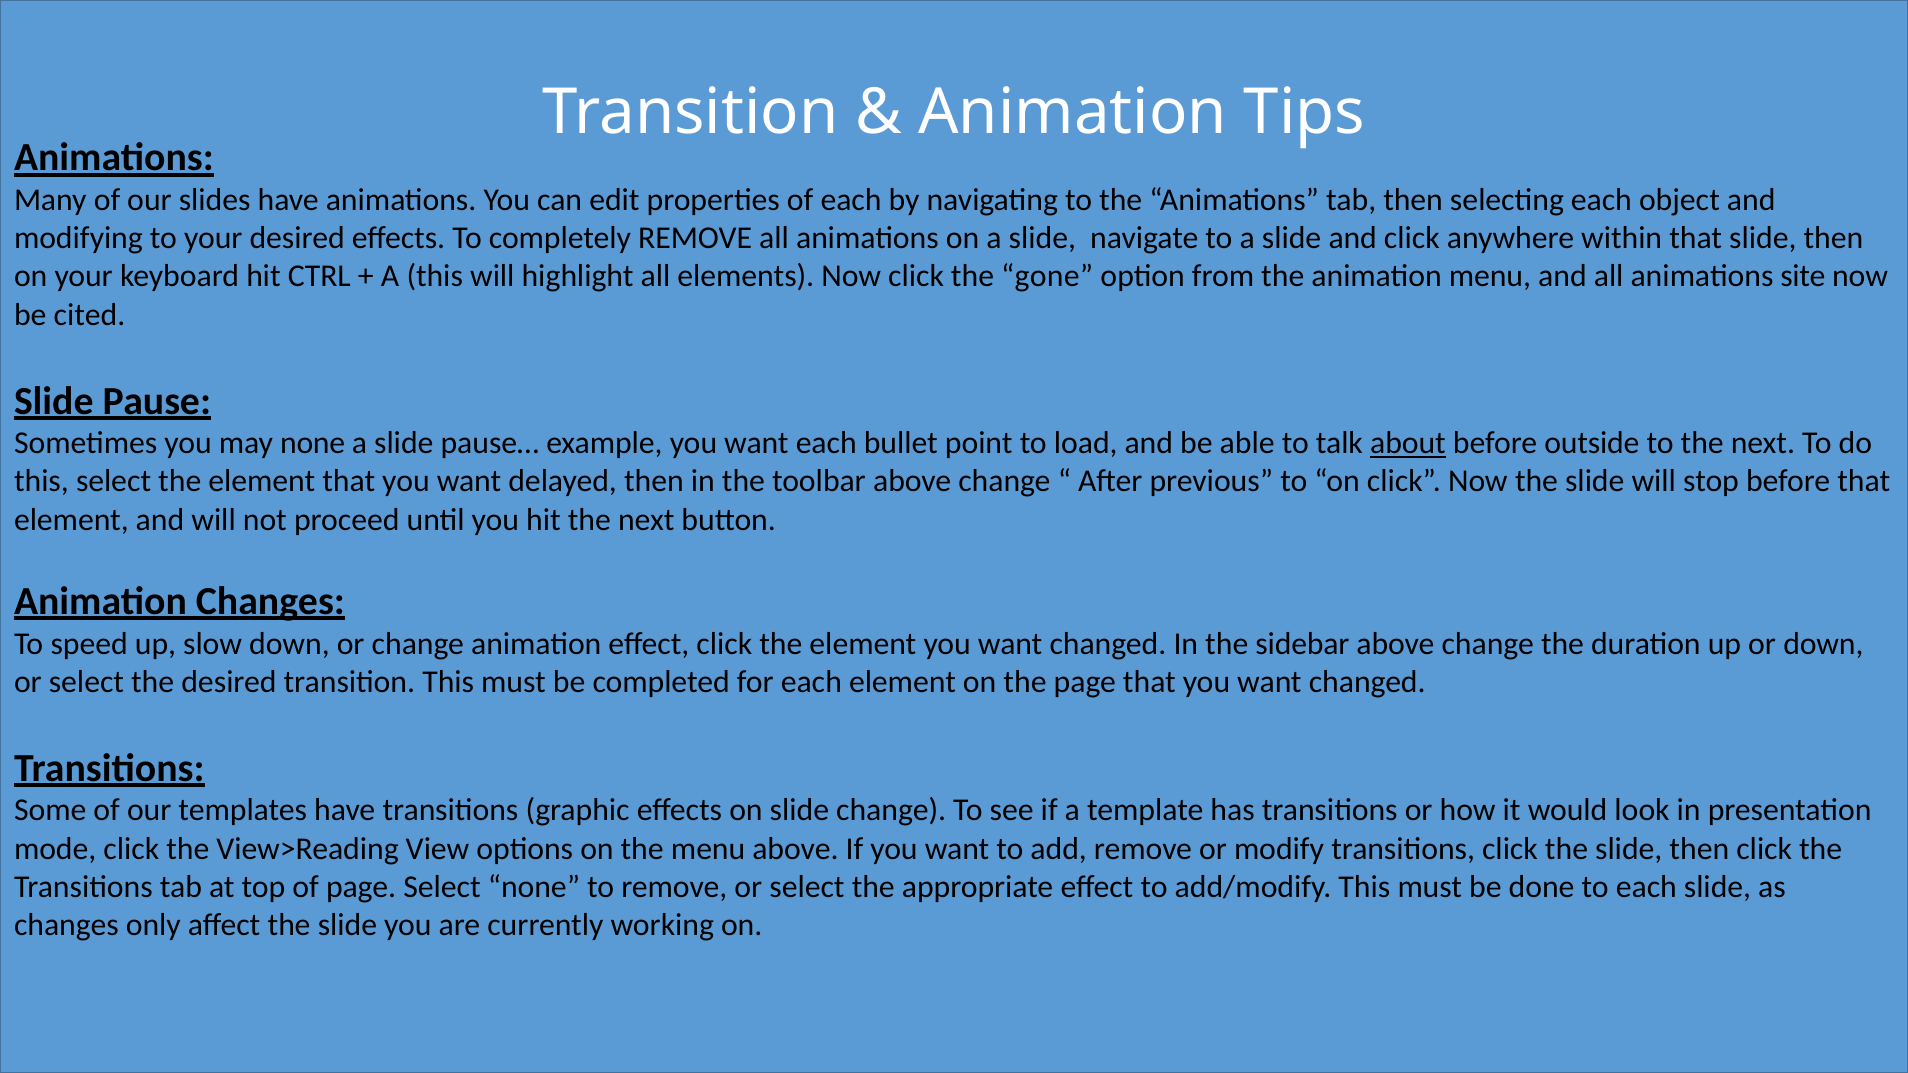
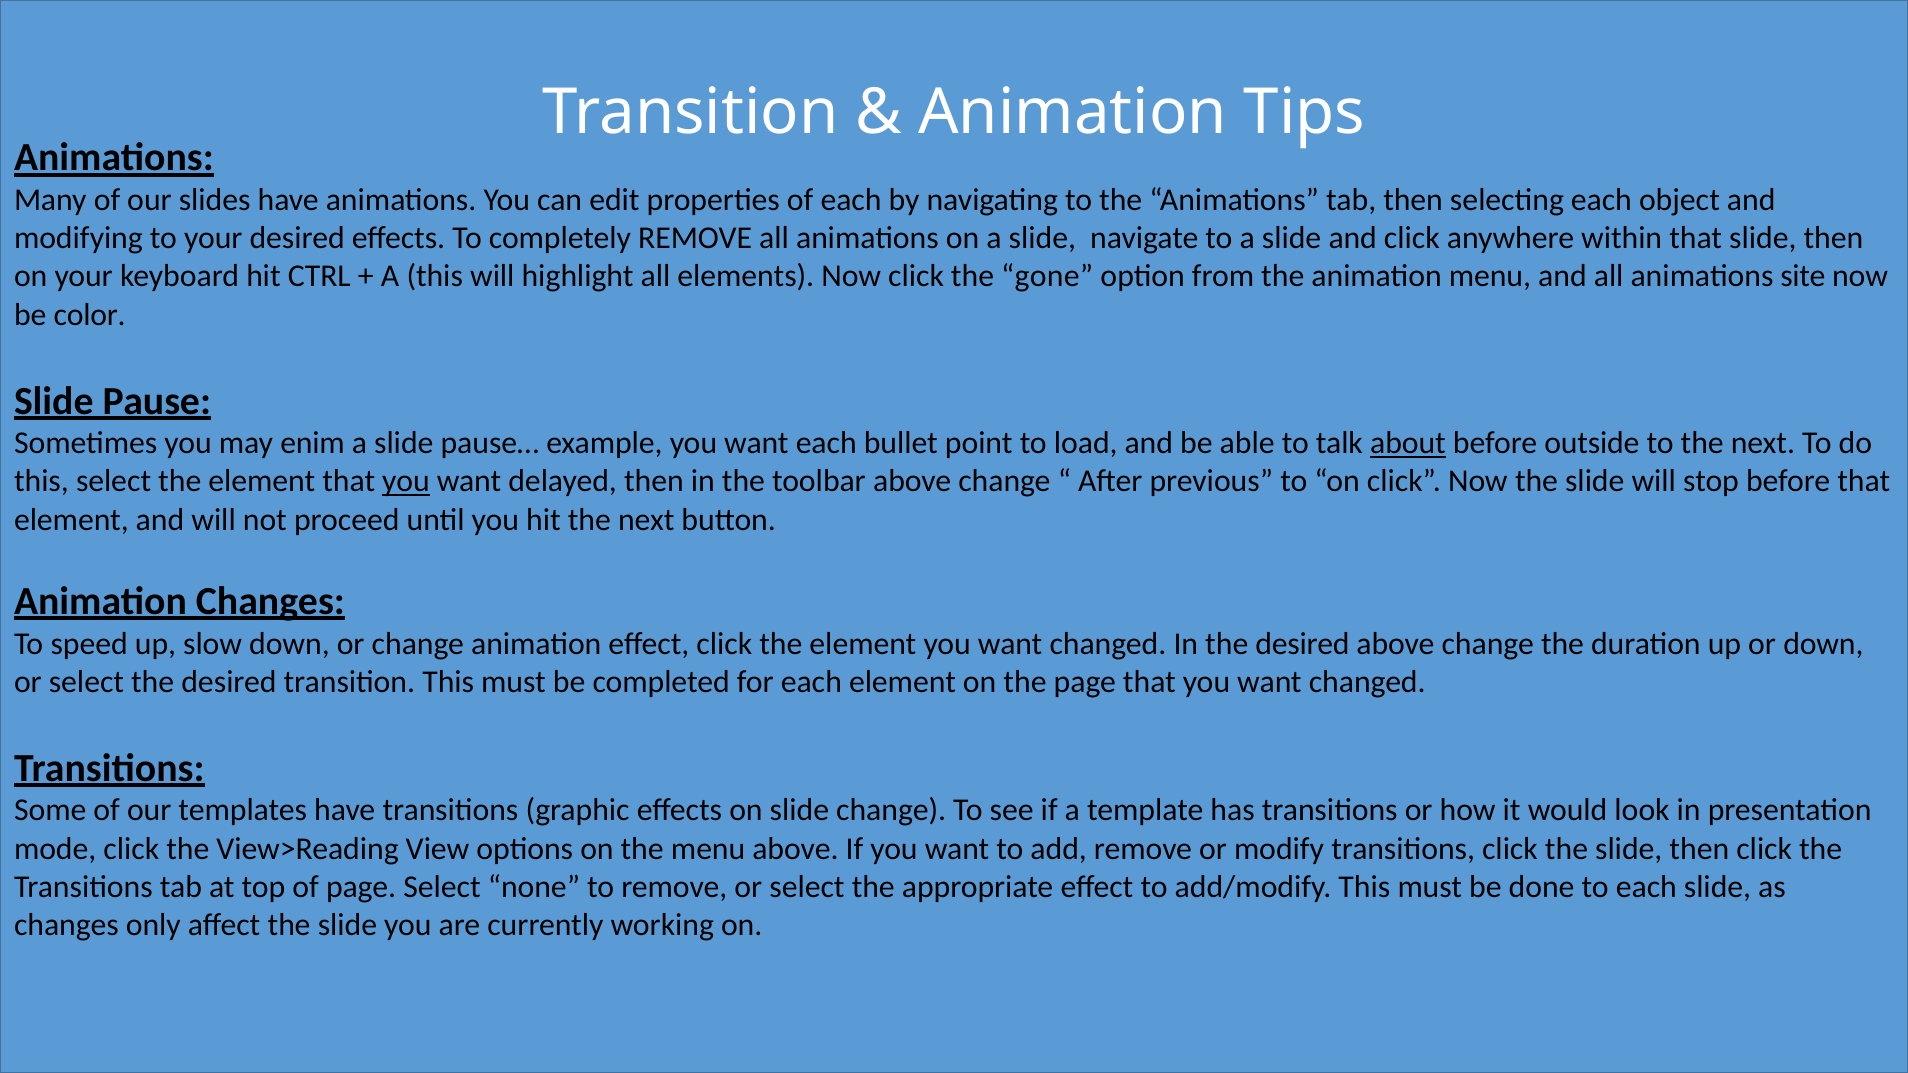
cited: cited -> color (90, 315)
may none: none -> enim (313, 443)
you underline: none -> present (406, 482)
In the sidebar: sidebar -> desired (1303, 644)
